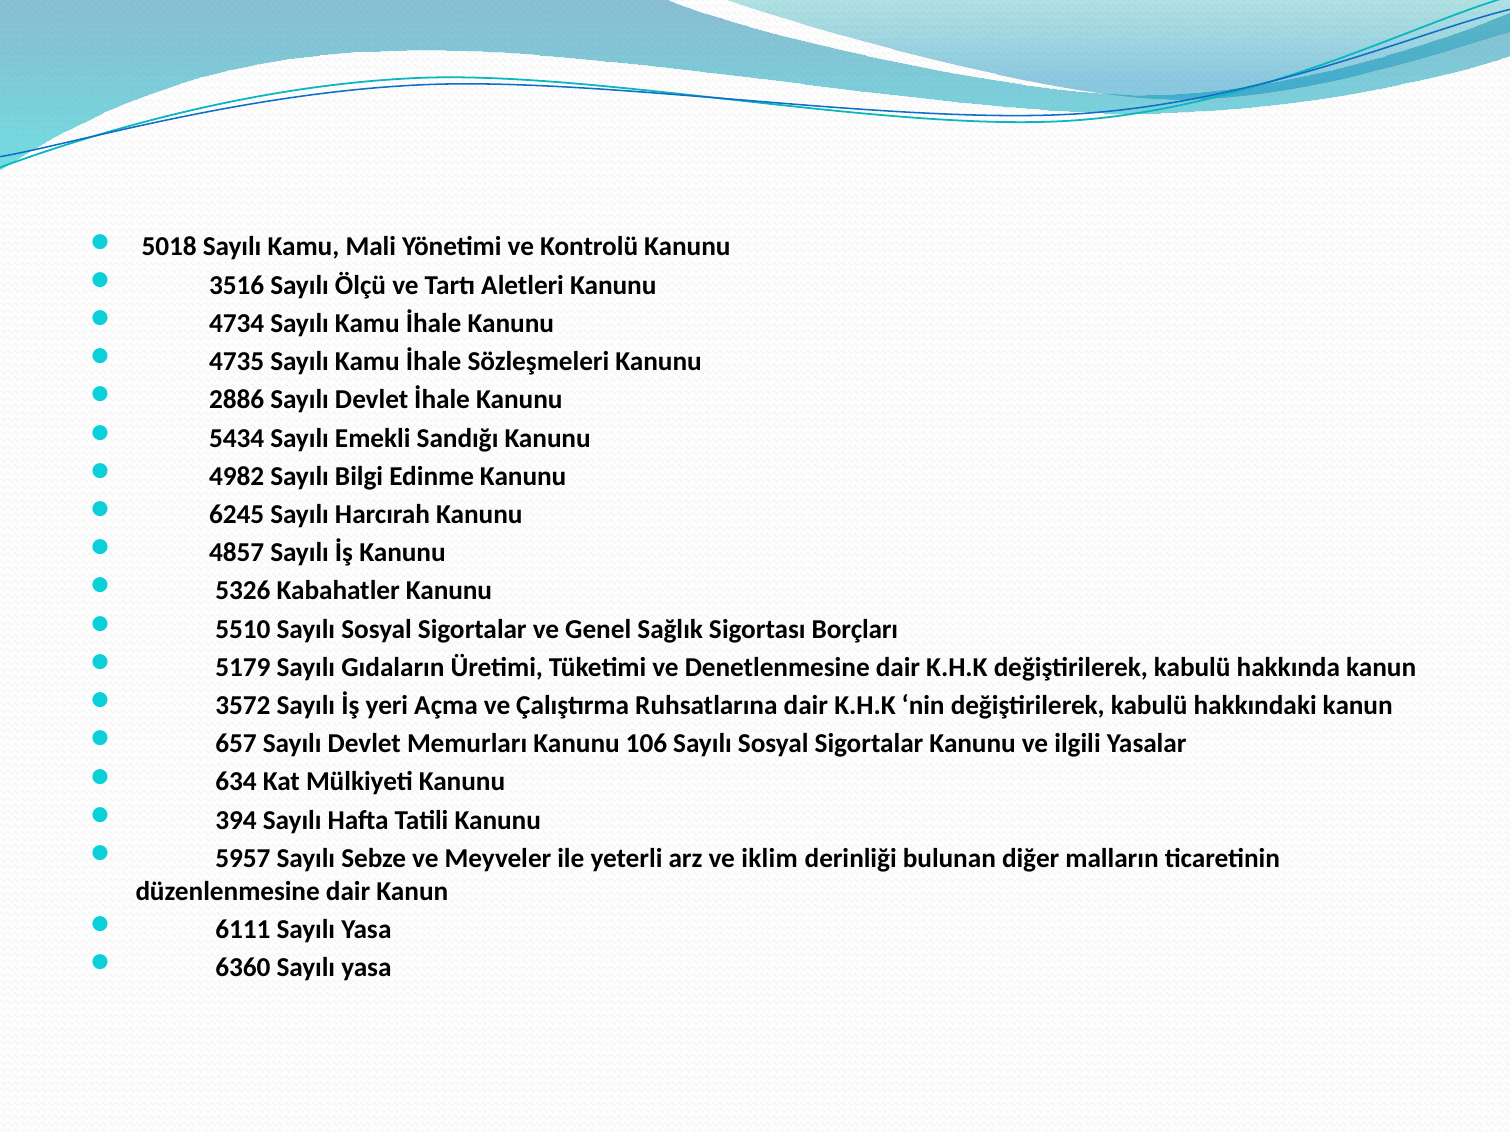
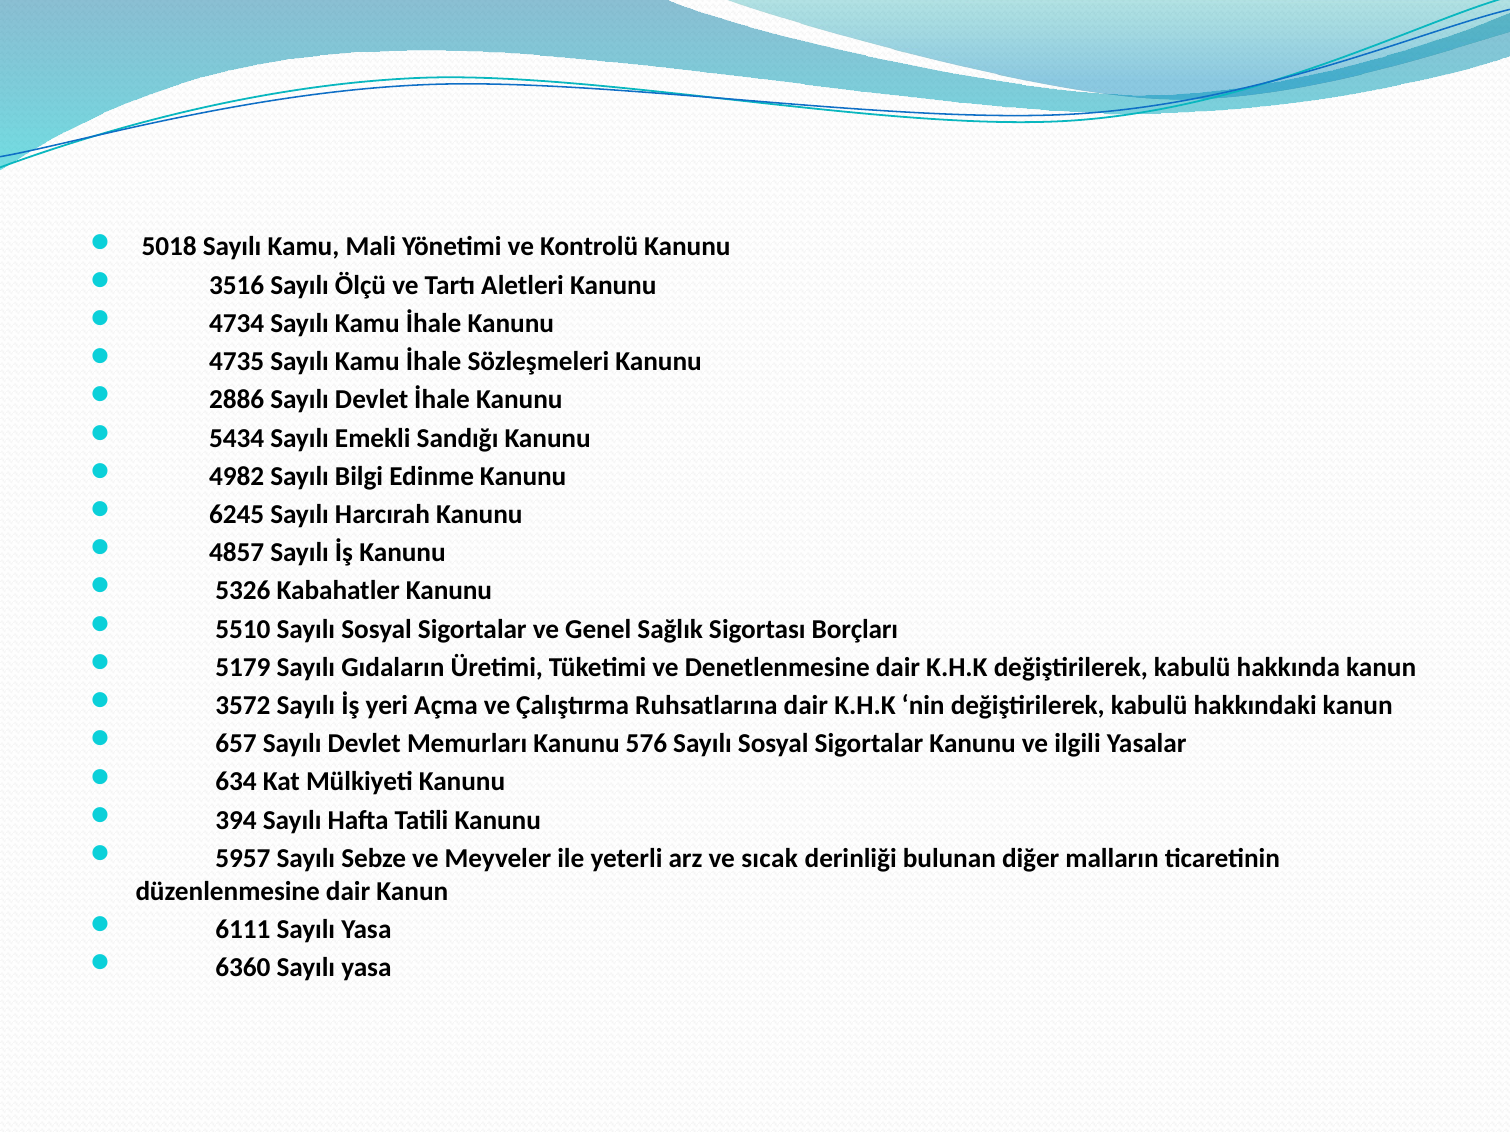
106: 106 -> 576 (646, 744)
iklim: iklim -> sıcak (770, 859)
